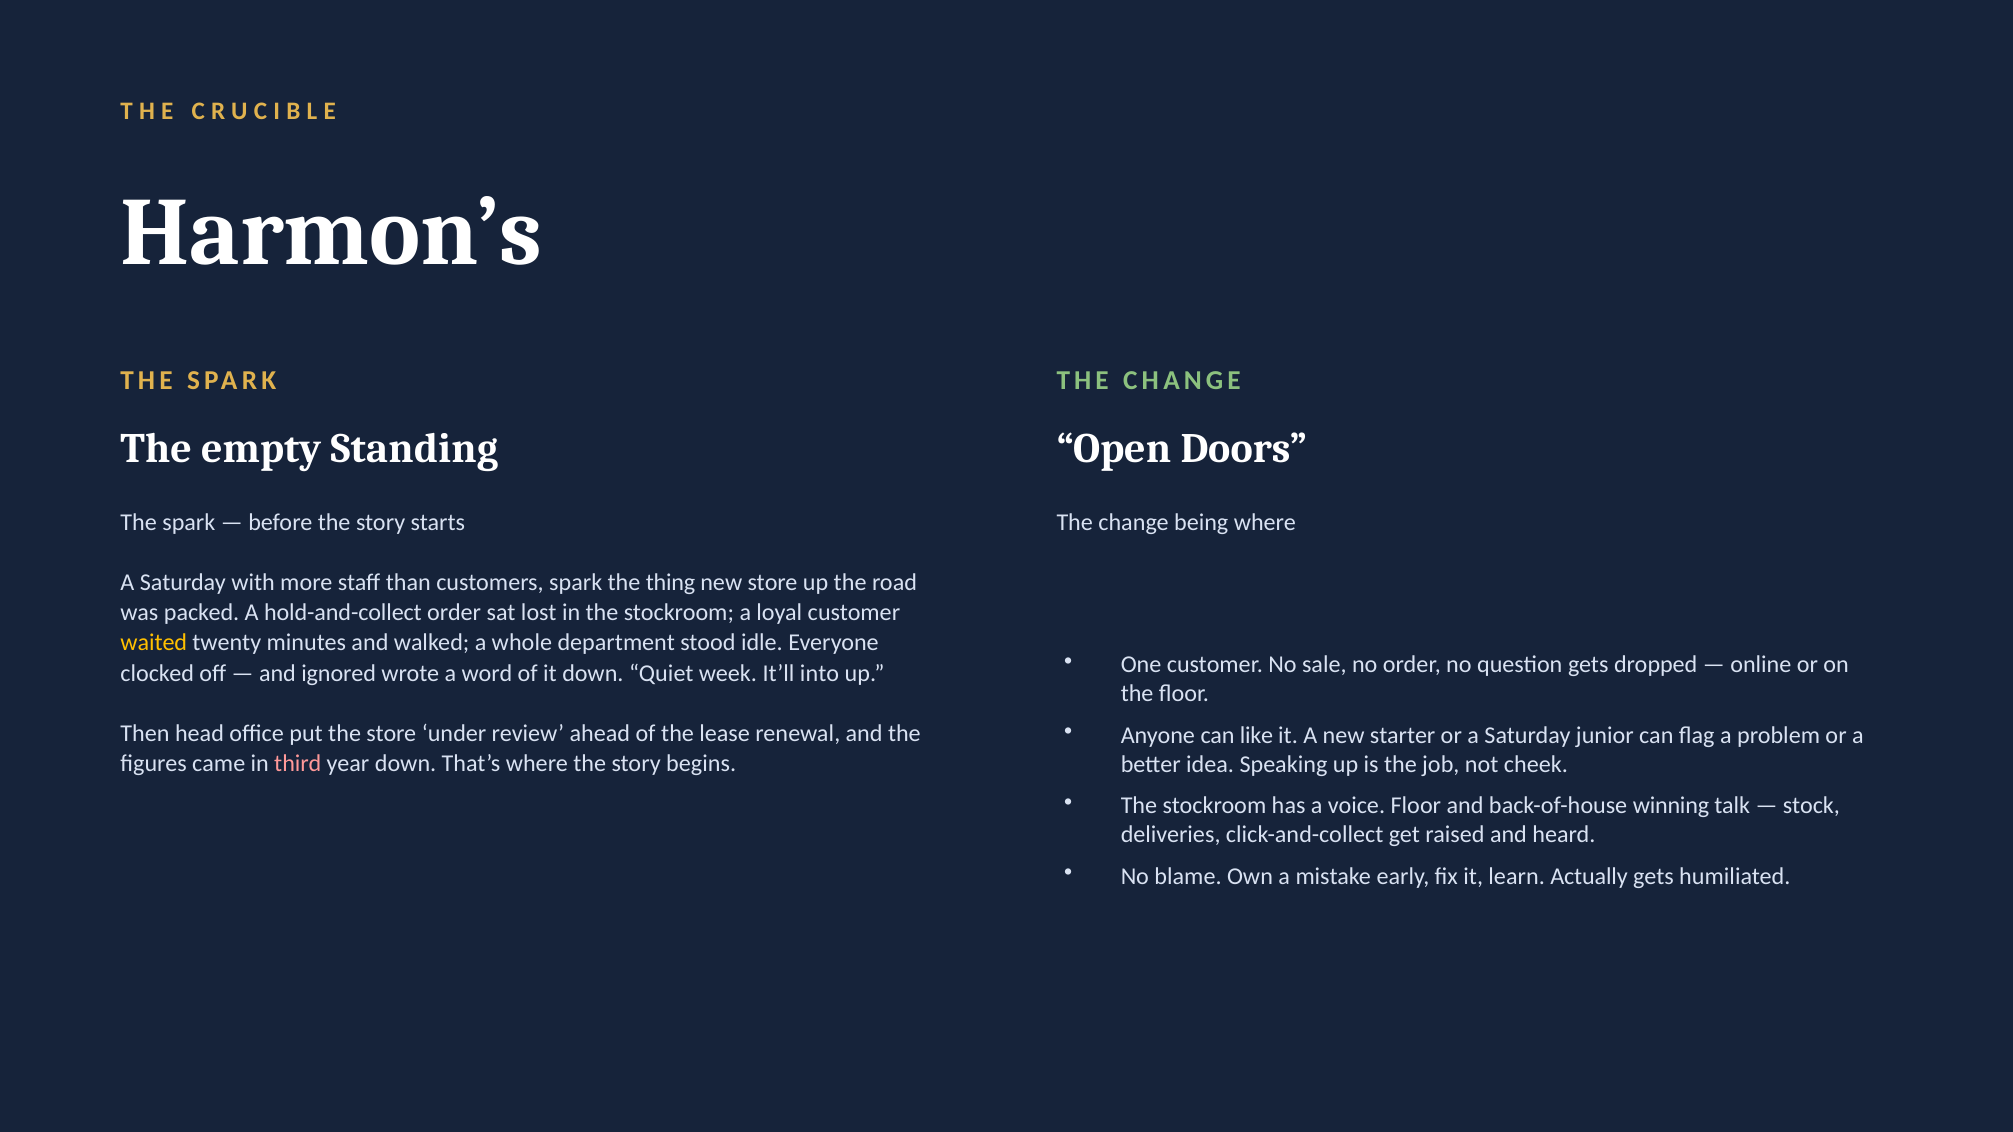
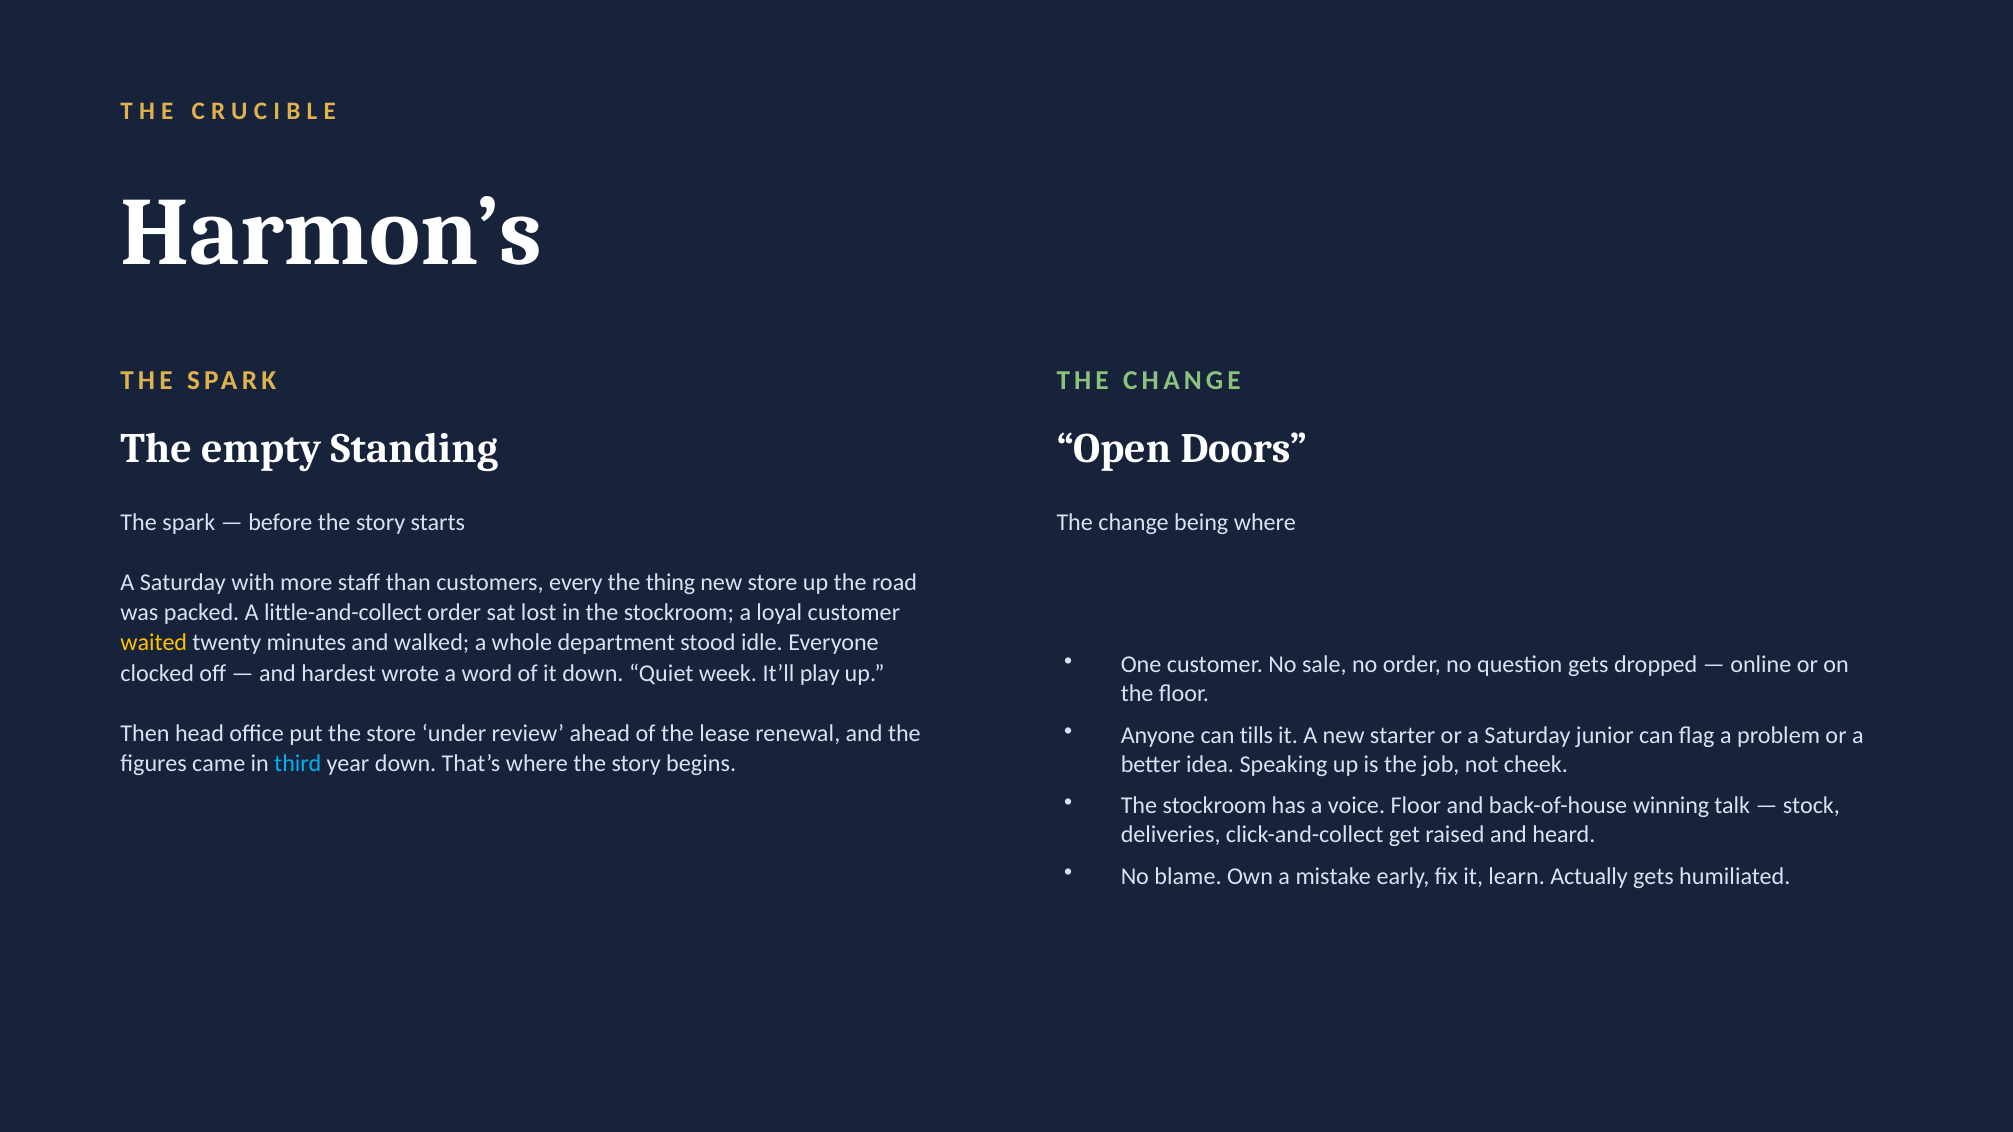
customers spark: spark -> every (576, 583)
hold-and-collect: hold-and-collect -> little-and-collect (343, 613)
ignored: ignored -> hardest (339, 673)
into: into -> play (820, 673)
like: like -> tills (1256, 736)
third colour: pink -> light blue (298, 763)
